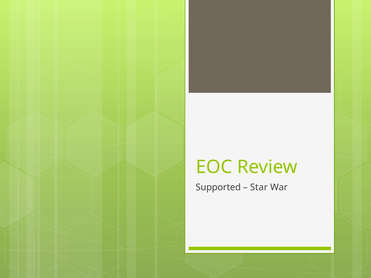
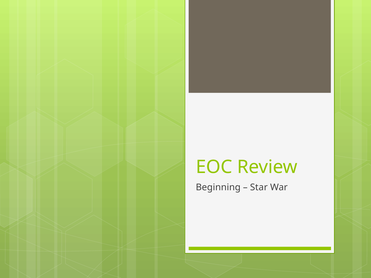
Supported: Supported -> Beginning (218, 187)
